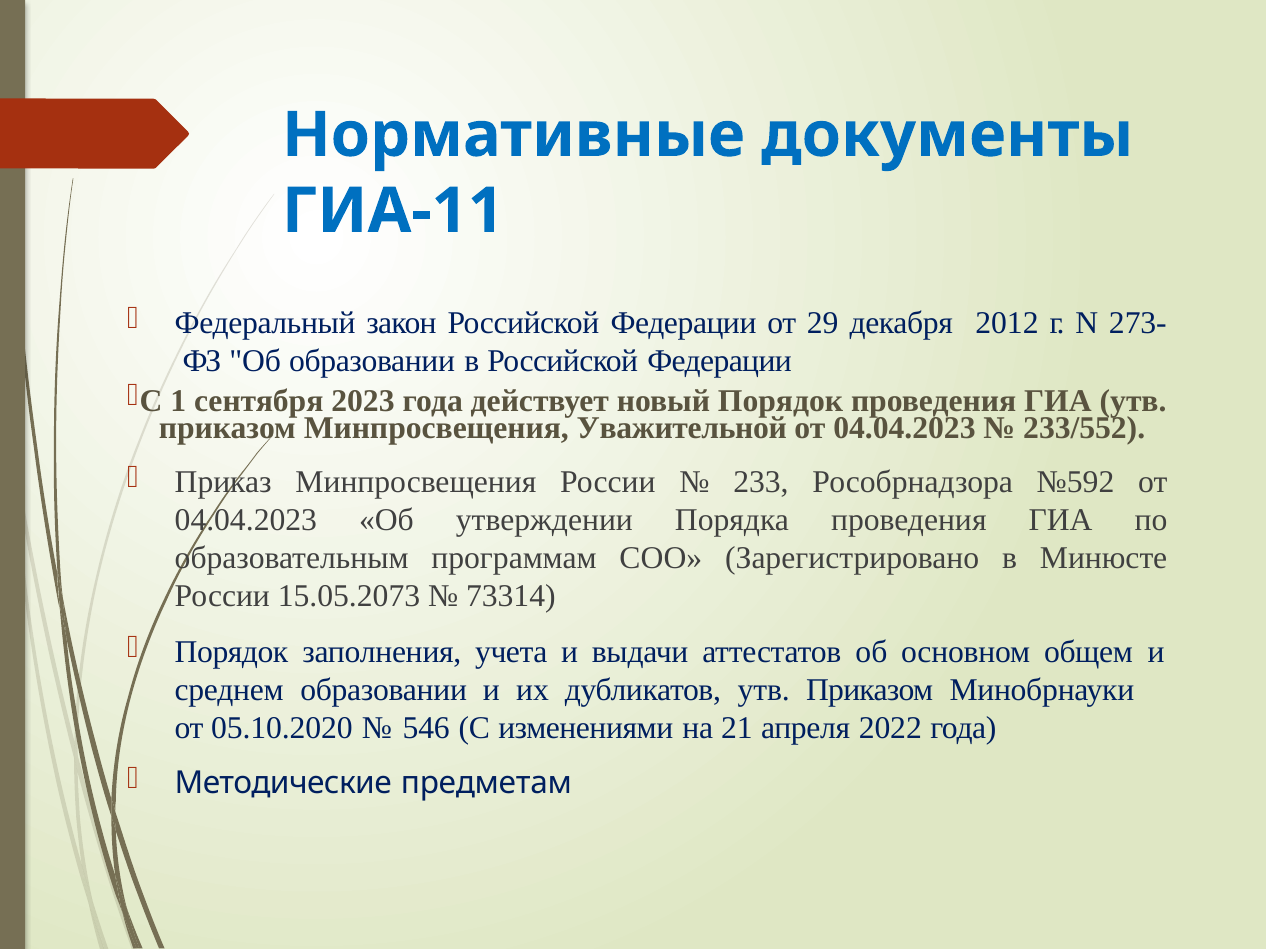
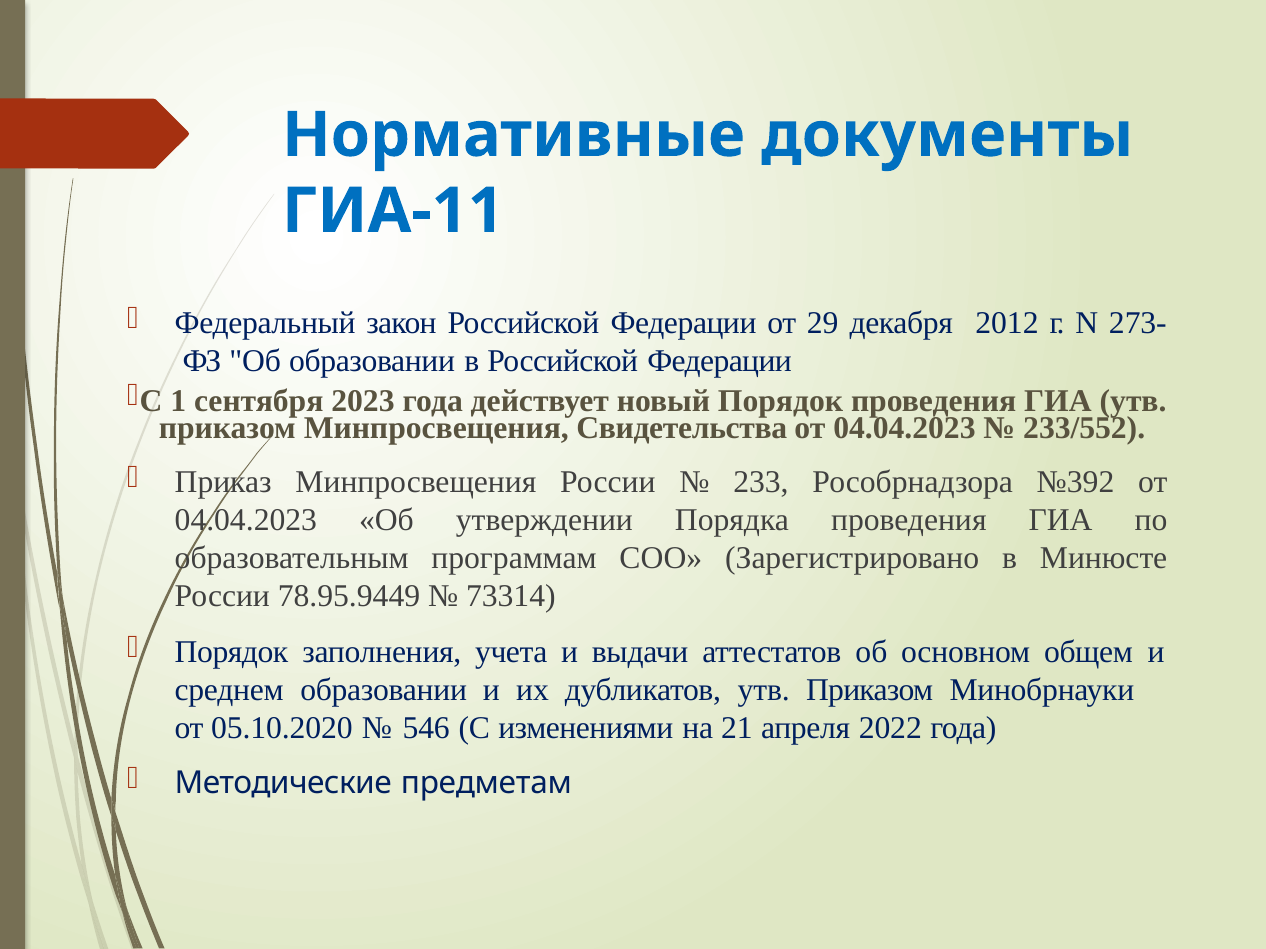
Уважительной: Уважительной -> Свидетельства (682, 428)
№592: №592 -> №392 (1076, 483)
15.05.2073: 15.05.2073 -> 78.95.9449 (349, 597)
